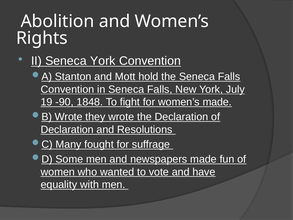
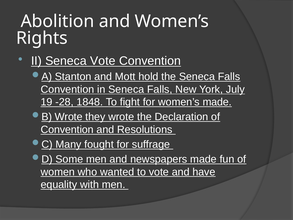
Seneca York: York -> Vote (103, 61)
-90: -90 -> -28 (64, 102)
Declaration: Declaration -> Convention (67, 129)
